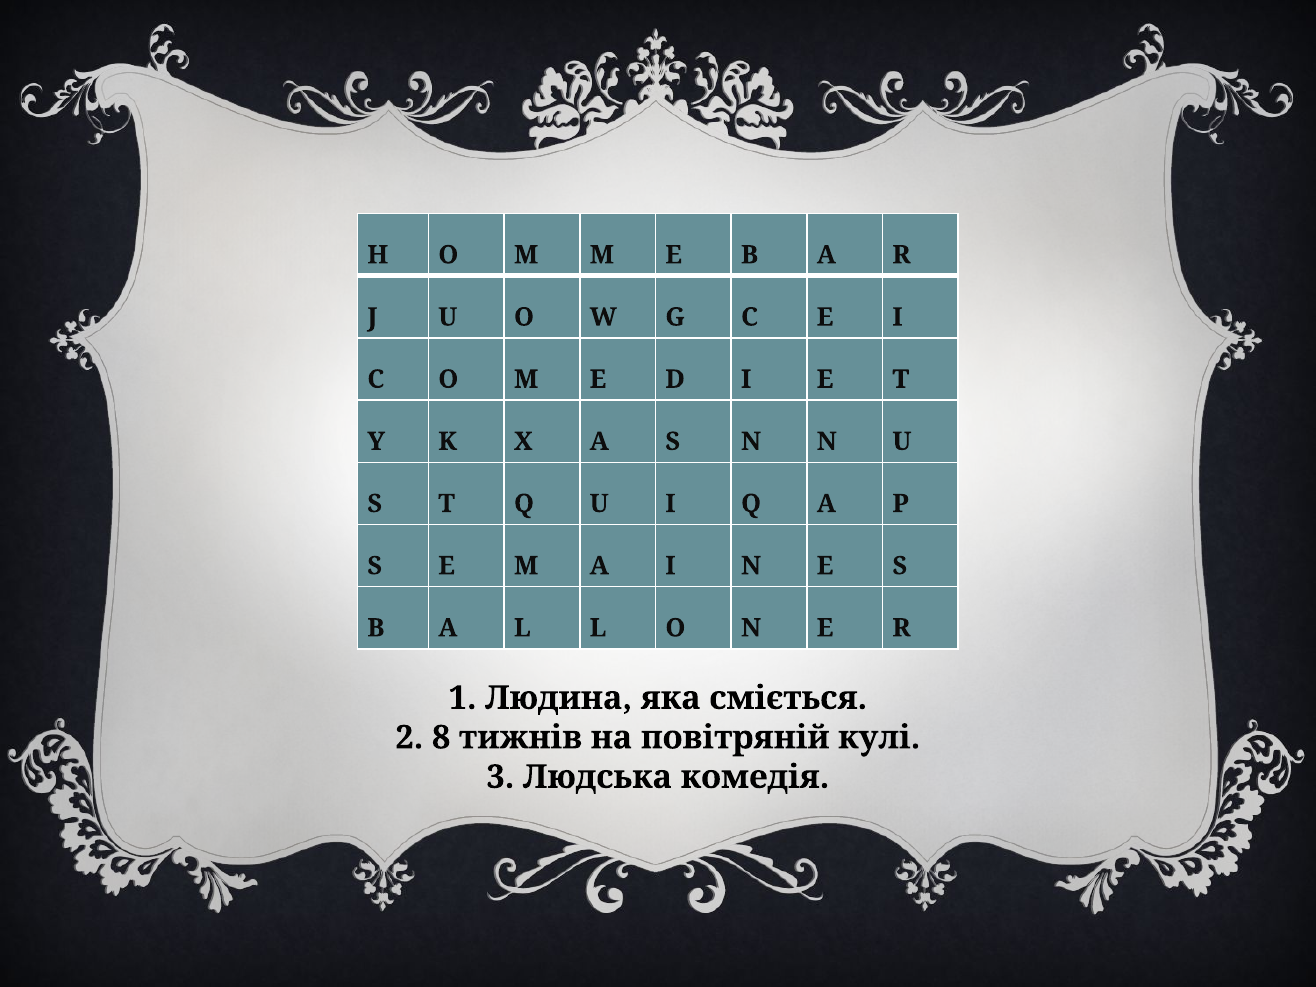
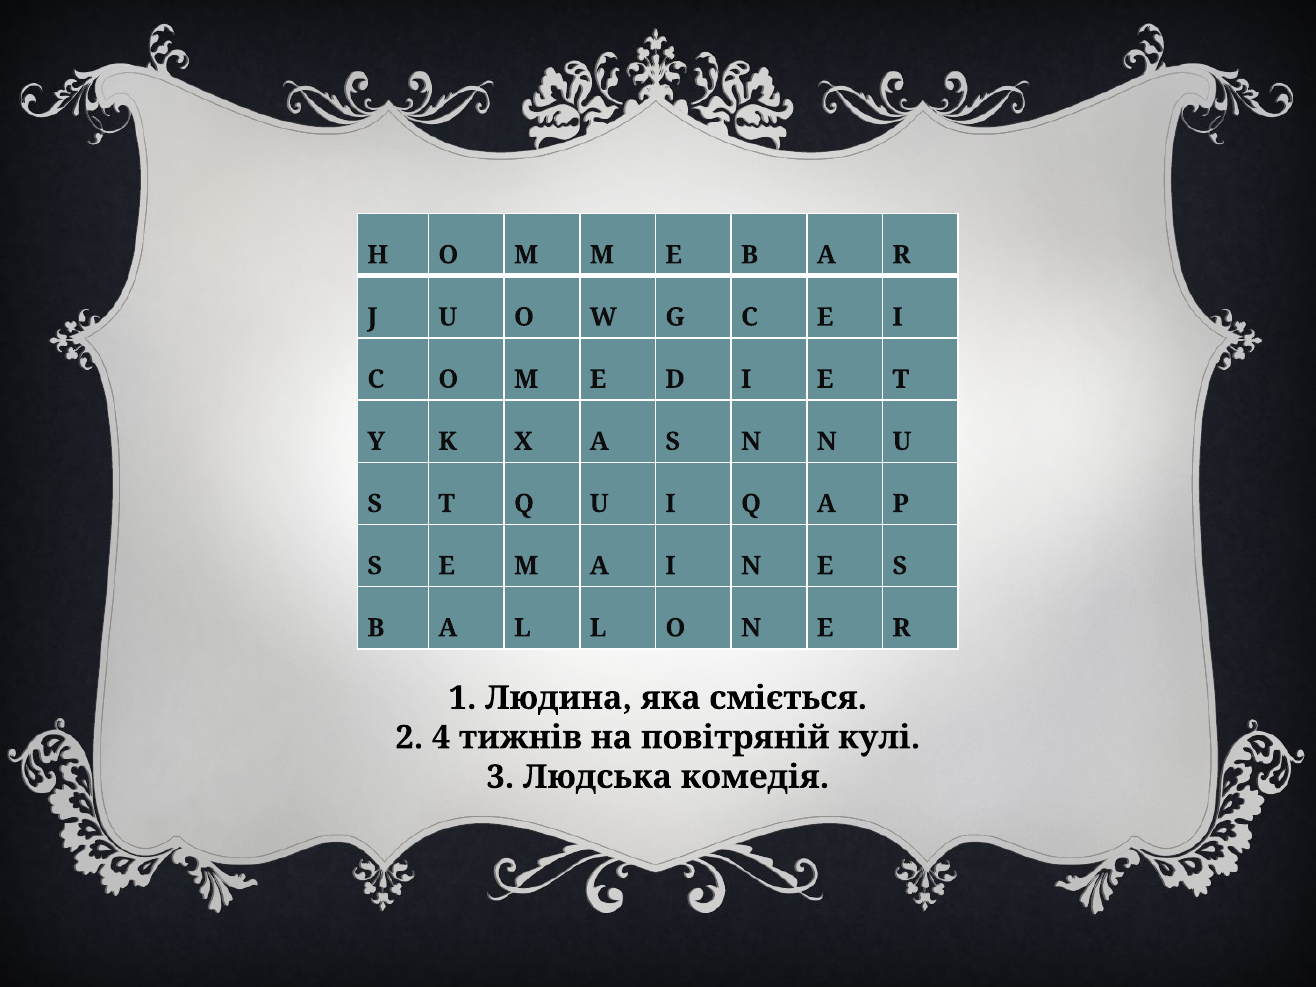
8: 8 -> 4 (441, 738)
